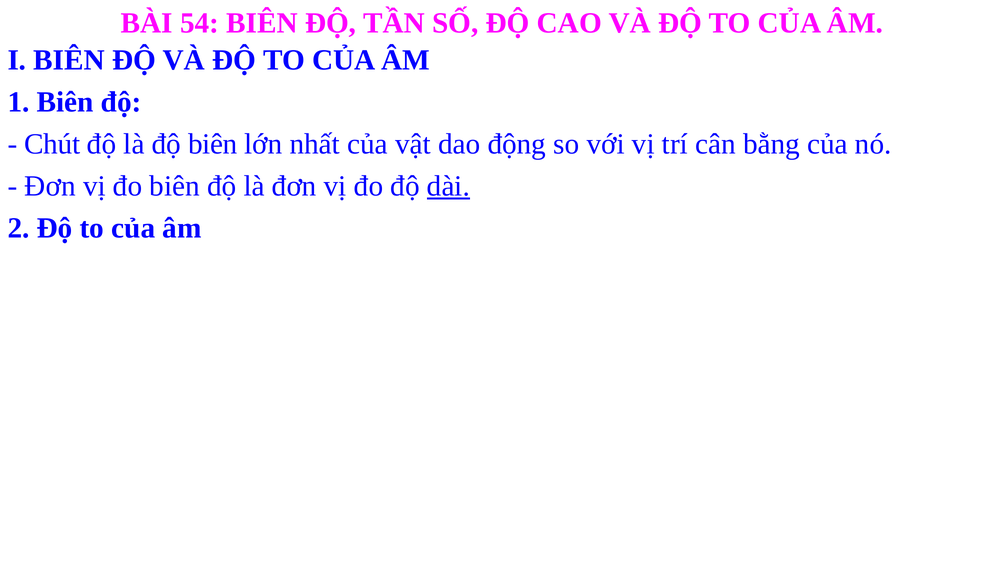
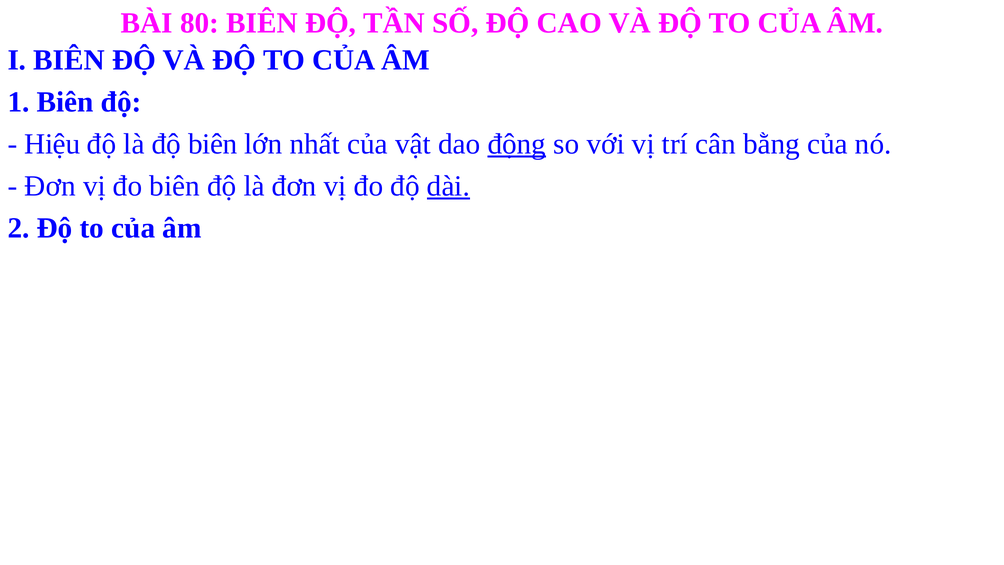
54: 54 -> 80 (200, 23)
Chút: Chút -> Hiệu (52, 144)
động underline: none -> present (517, 144)
